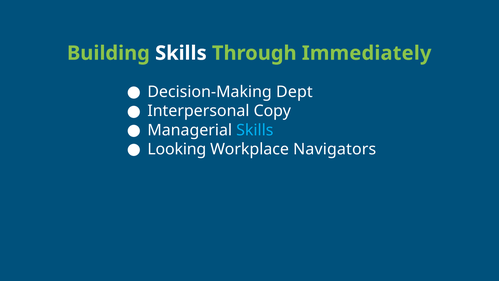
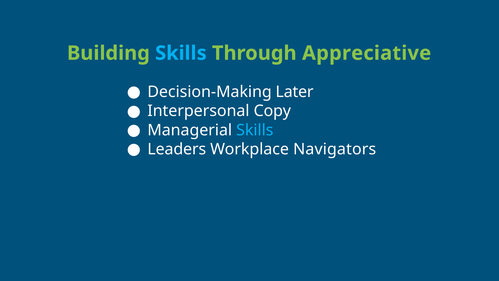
Skills colour: white -> light blue (181, 53)
Immediately: Immediately -> Appreciative (367, 53)
Dept: Dept -> Later (295, 92)
Looking: Looking -> Leaders (177, 149)
